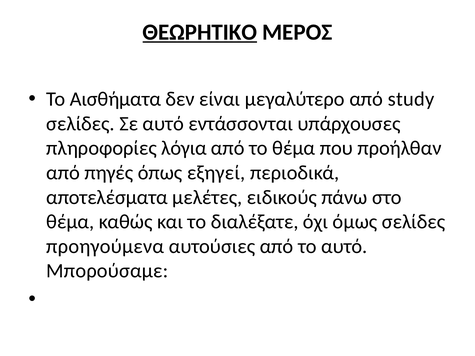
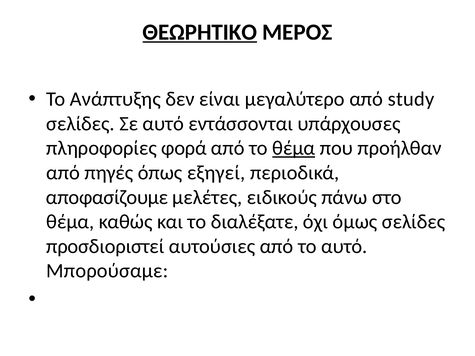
Αισθήματα: Αισθήματα -> Ανάπτυξης (115, 99)
λόγια: λόγια -> φορά (184, 148)
θέμα underline: none -> present (294, 148)
αποτελέσματα: αποτελέσματα -> αποφασίζουμε (107, 197)
προηγούμενα: προηγούμενα -> προσδιοριστεί (105, 247)
